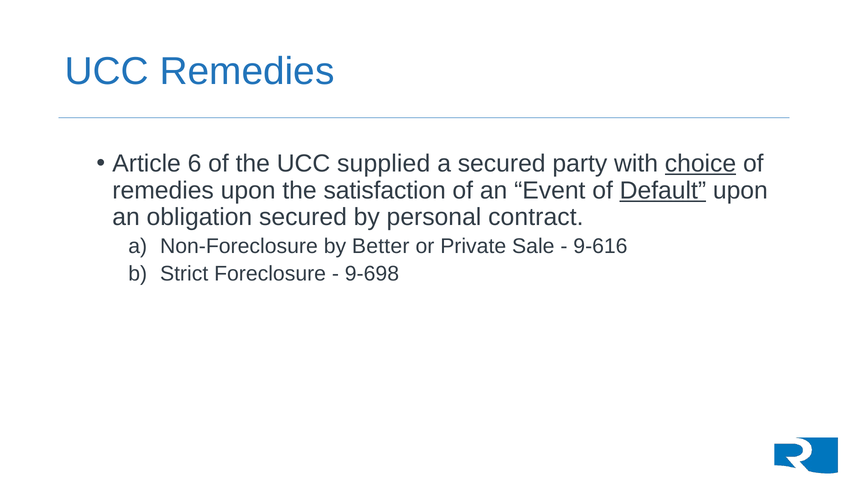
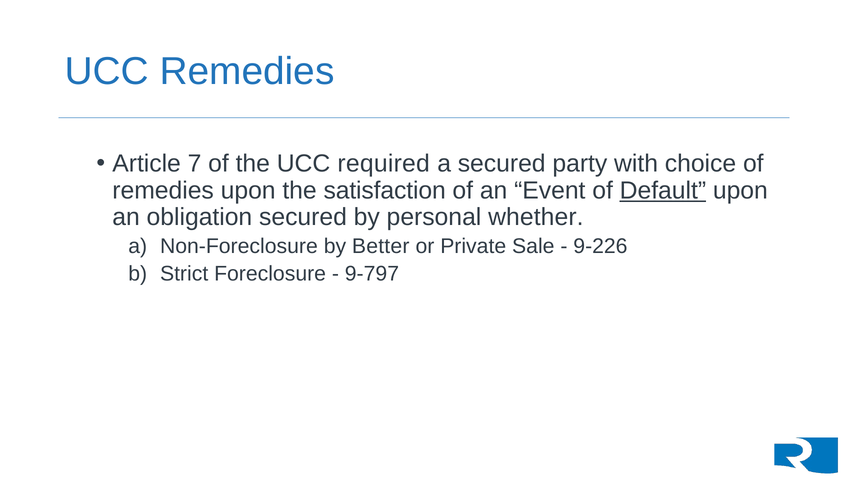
6: 6 -> 7 (195, 164)
supplied: supplied -> required (384, 164)
choice underline: present -> none (700, 164)
contract: contract -> whether (536, 217)
9-616: 9-616 -> 9-226 (600, 246)
9-698: 9-698 -> 9-797 (372, 274)
